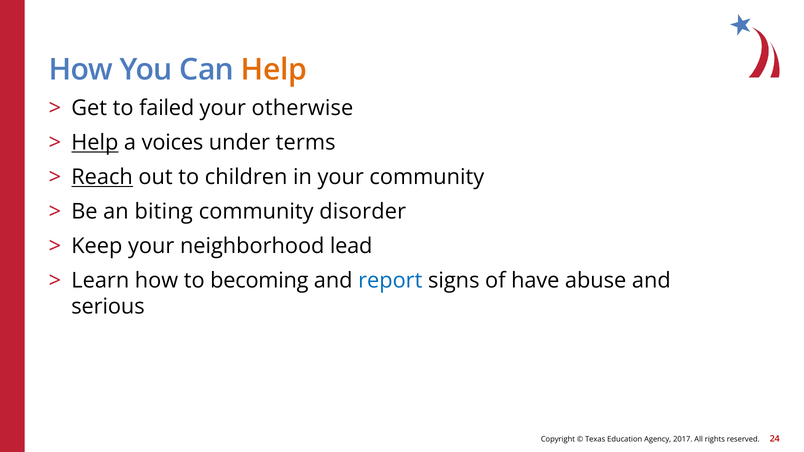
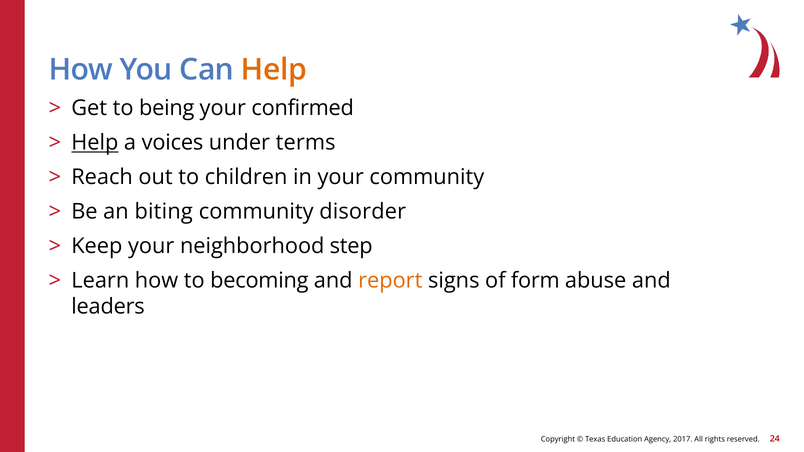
failed: failed -> being (167, 108)
otherwise: otherwise -> confirmed (303, 108)
Reach underline: present -> none (102, 177)
lead: lead -> step (351, 246)
report colour: blue -> orange (390, 281)
have: have -> form (535, 281)
serious: serious -> leaders (108, 307)
